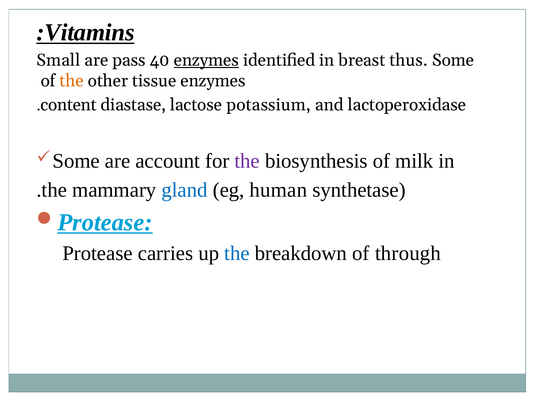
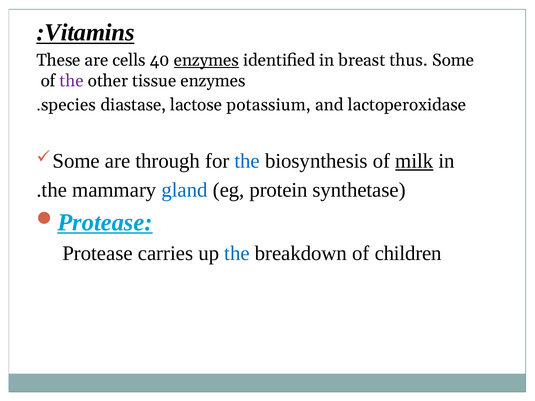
Small: Small -> These (59, 60)
pass: pass -> cells (129, 60)
the colour: orange -> purple (72, 81)
content: content -> species (68, 105)
account: account -> through (168, 161)
the colour: purple -> blue (247, 161)
milk underline: none -> present (414, 161)
human: human -> protein (279, 190)
through: through -> children (408, 254)
